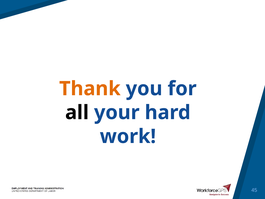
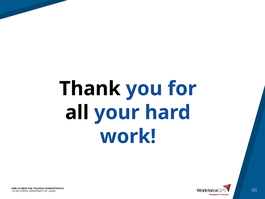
Thank colour: orange -> black (90, 89)
